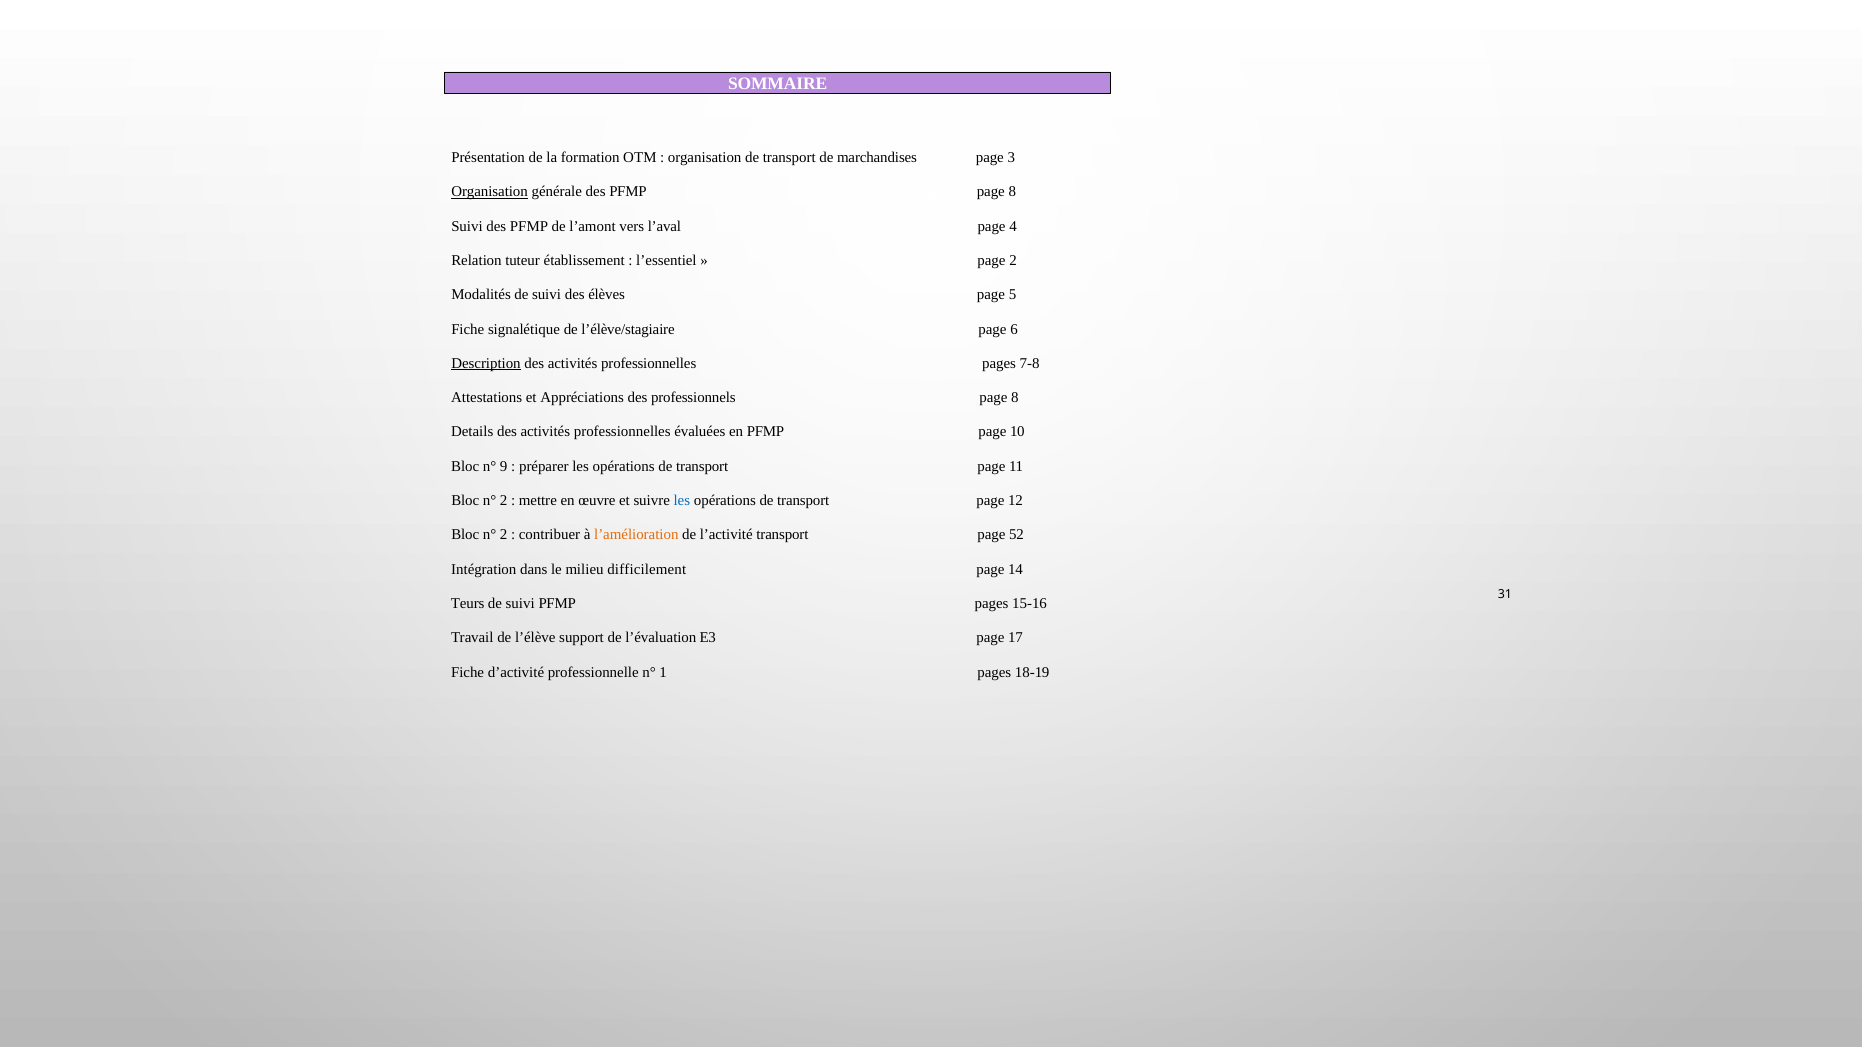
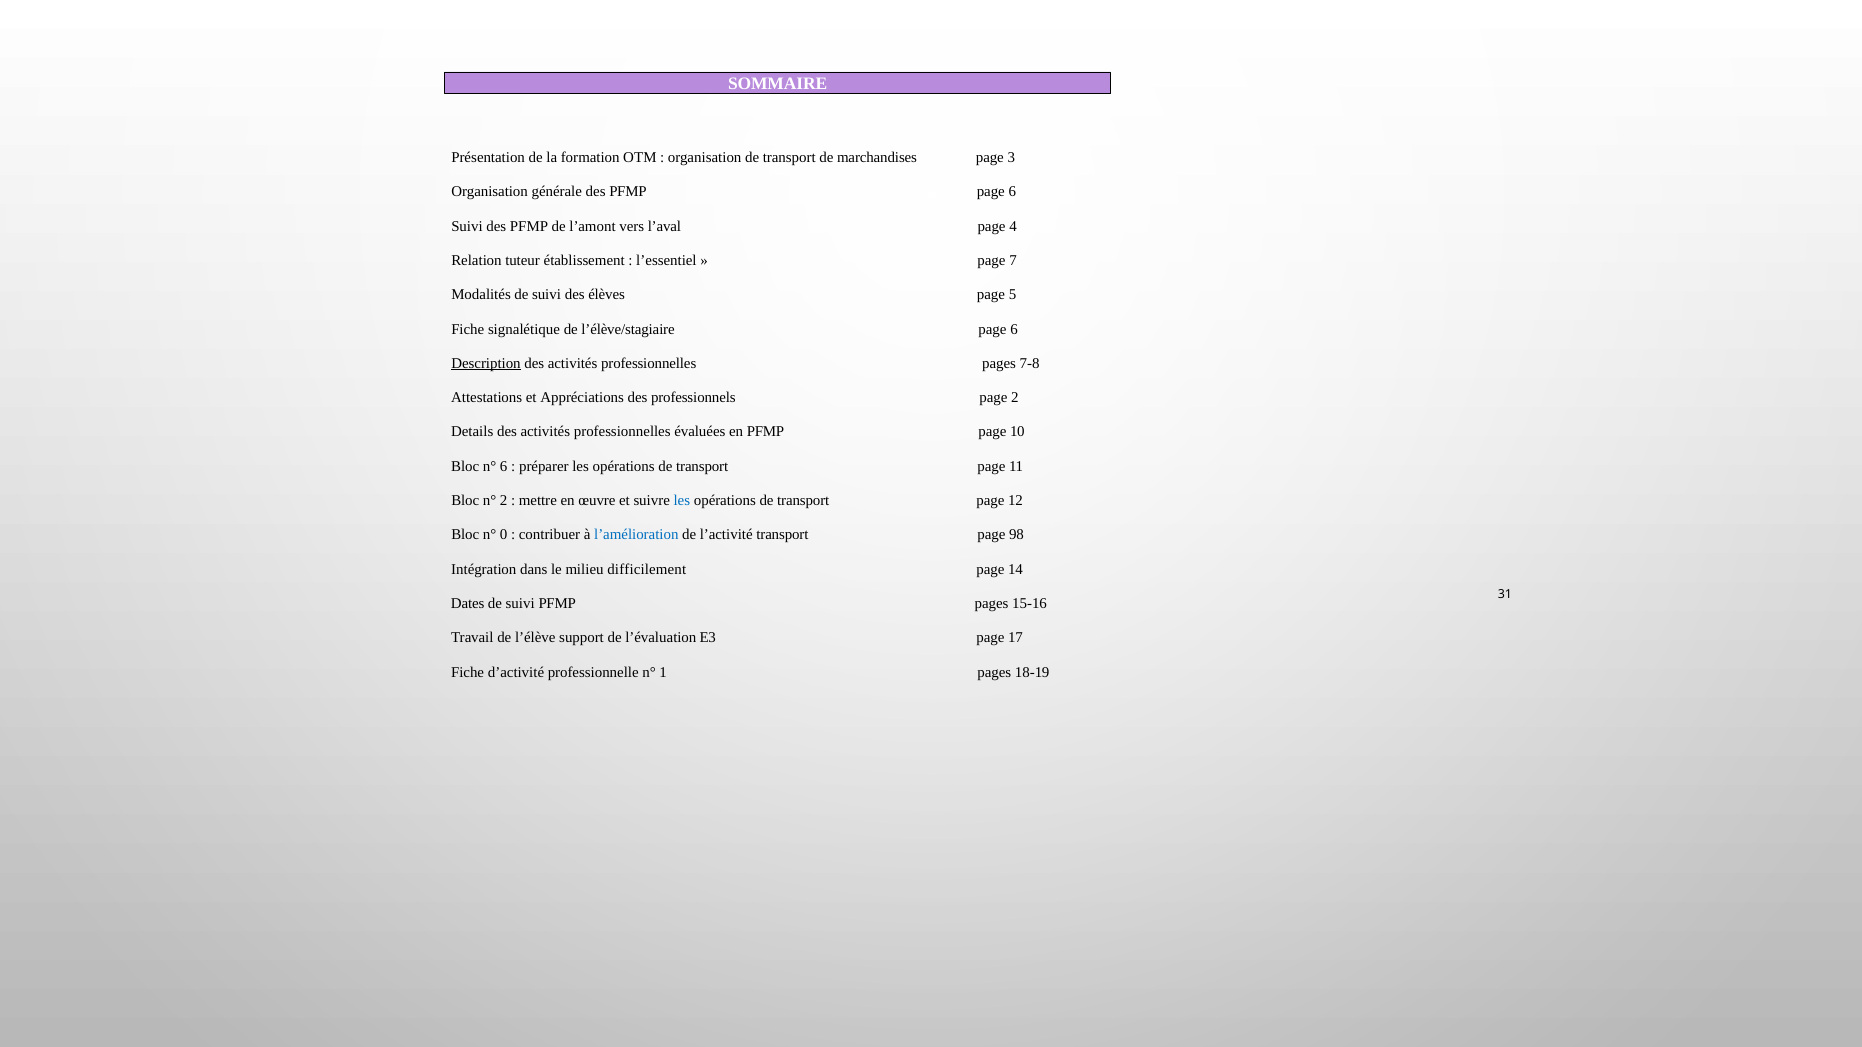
Organisation underline: present -> none (490, 192)
PFMP page 8: 8 -> 6 (1012, 192)
page 2: 2 -> 7 (1013, 261)
professionnels page 8: 8 -> 2 (1015, 398)
n° 9: 9 -> 6 (504, 467)
2: 2 -> 0 (504, 535)
l’amélioration colour: orange -> blue (636, 535)
52: 52 -> 98 (1017, 535)
Teurs: Teurs -> Dates (468, 604)
